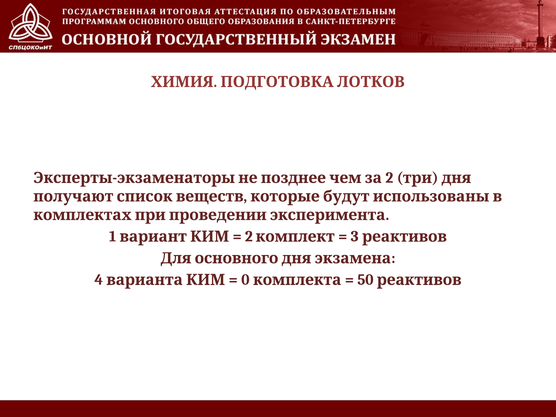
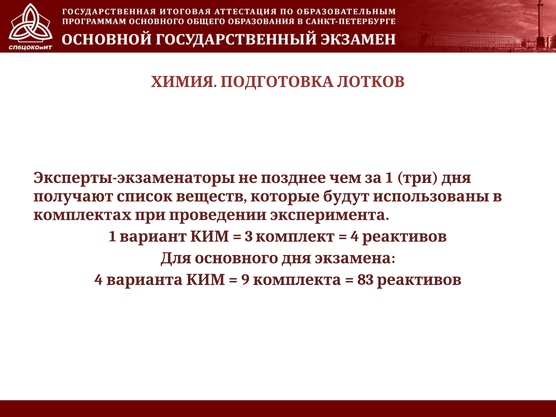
2: 2 -> 1 (389, 178)
2: 2 -> 3 (249, 237)
3: 3 -> 4 (355, 237)
0: 0 -> 9 (245, 280)
50: 50 -> 83 (366, 280)
